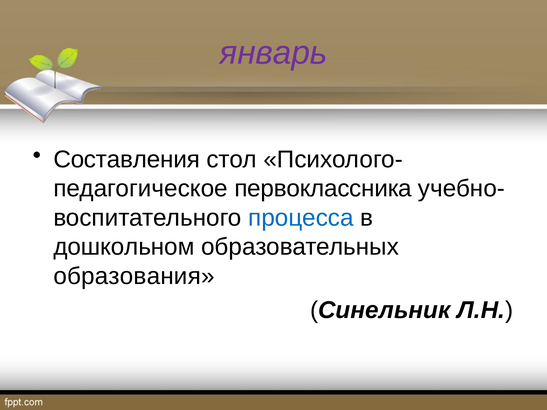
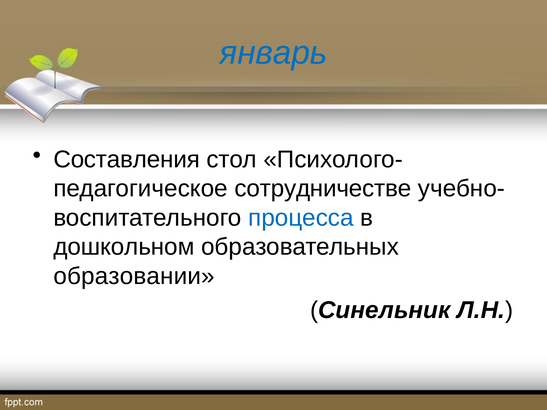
январь colour: purple -> blue (273, 53)
первоклассника: первоклассника -> сотрудничестве (323, 189)
образования: образования -> образовании (134, 276)
